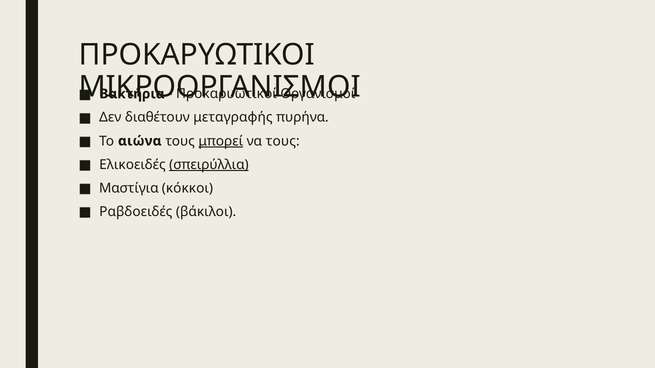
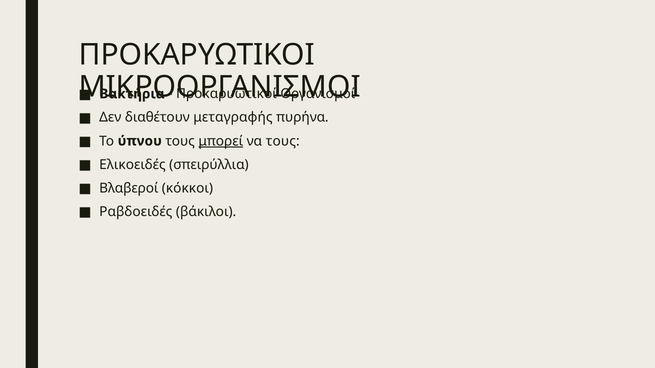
αιώνα: αιώνα -> ύπνου (140, 141)
σπειρύλλια underline: present -> none (209, 165)
Μαστίγια: Μαστίγια -> Βλαβεροί (129, 188)
